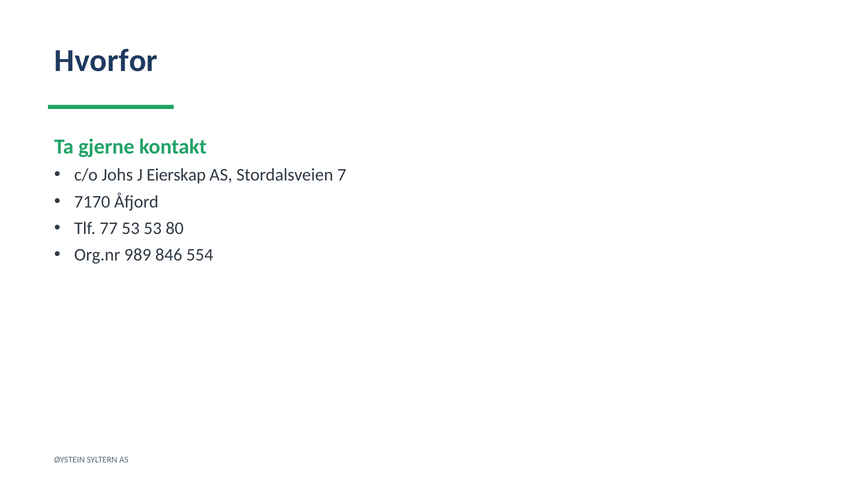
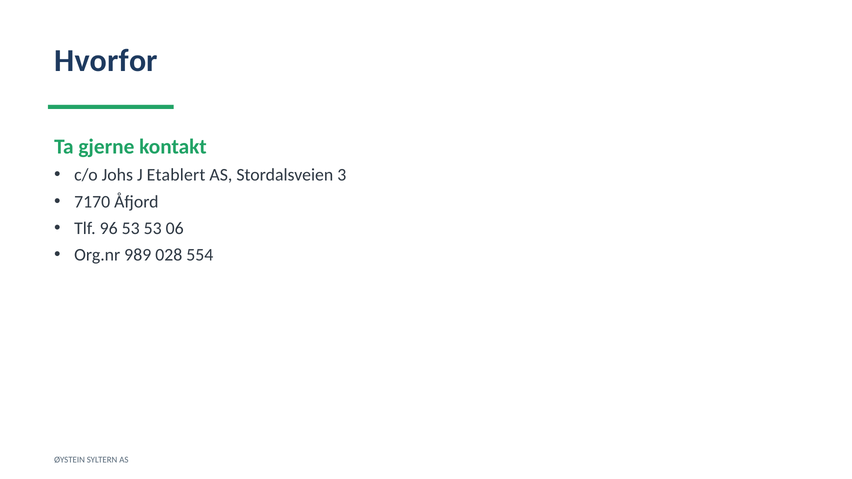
Eierskap: Eierskap -> Etablert (176, 175)
7: 7 -> 3 (342, 175)
77: 77 -> 96 (109, 228)
80: 80 -> 06 (175, 228)
846: 846 -> 028 (169, 255)
